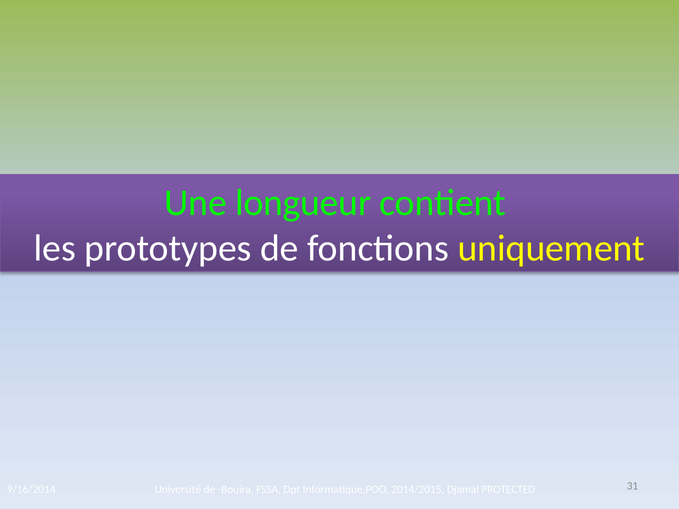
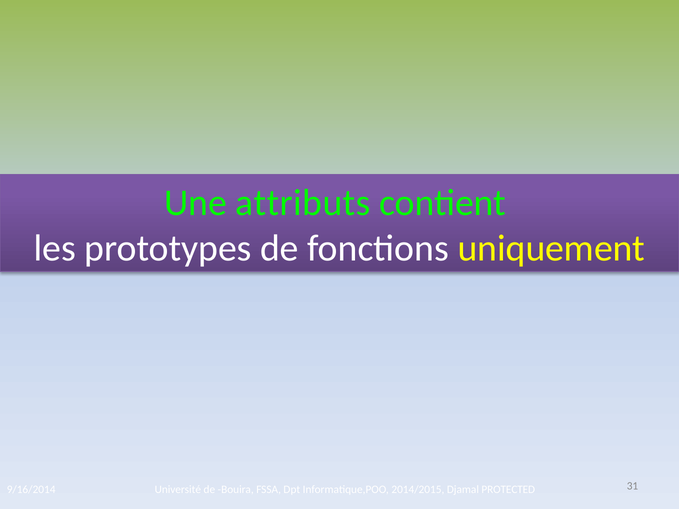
longueur: longueur -> attributs (303, 203)
